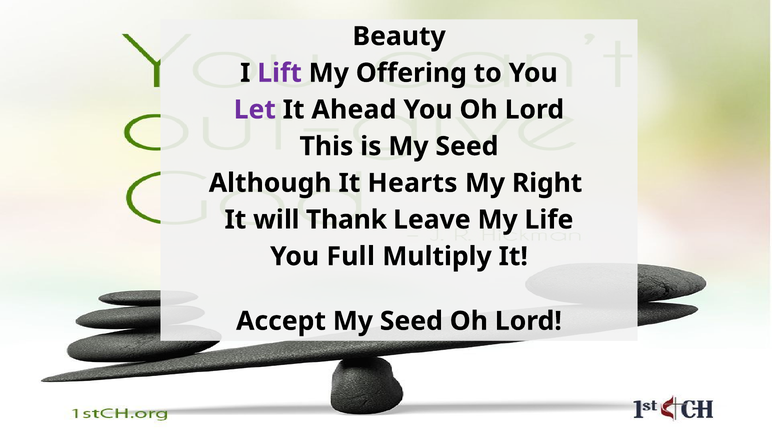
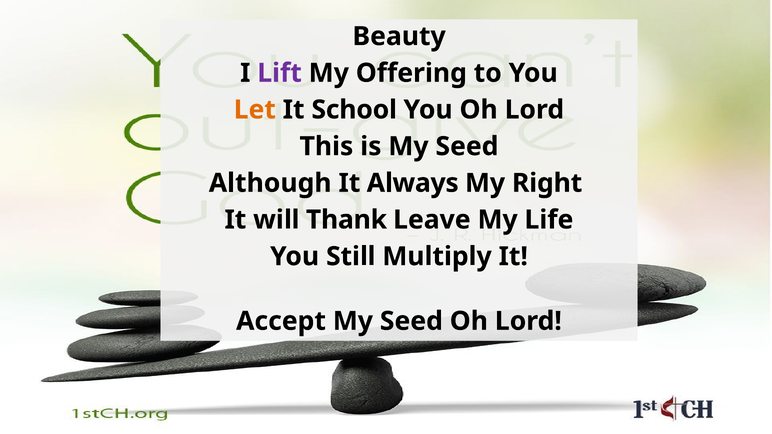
Let colour: purple -> orange (255, 110)
Ahead: Ahead -> School (354, 110)
Hearts: Hearts -> Always (413, 183)
Full: Full -> Still (351, 257)
